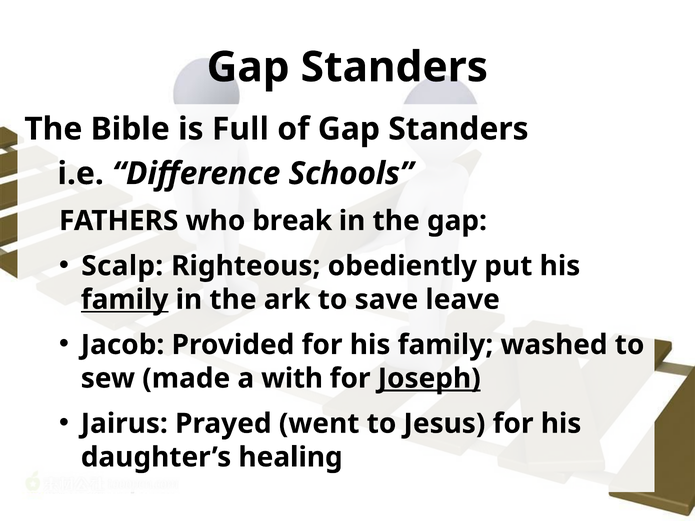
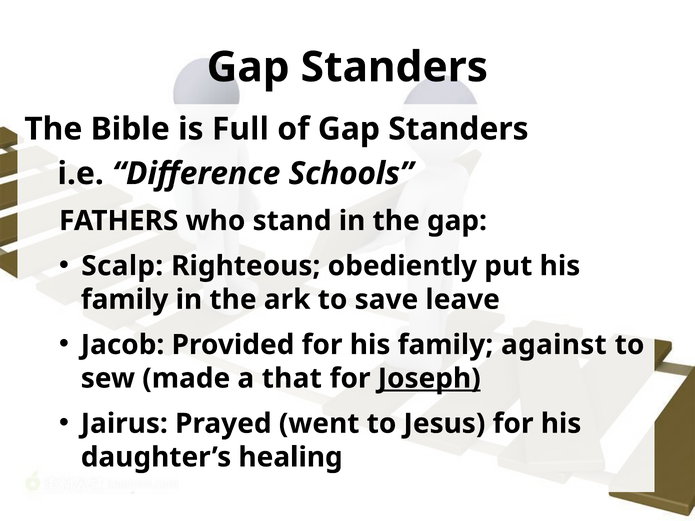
break: break -> stand (292, 221)
family underline: present -> none (125, 300)
washed: washed -> against (554, 345)
with: with -> that (292, 379)
